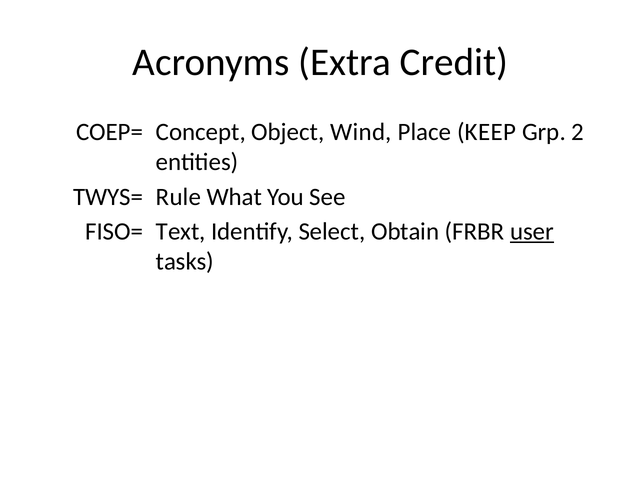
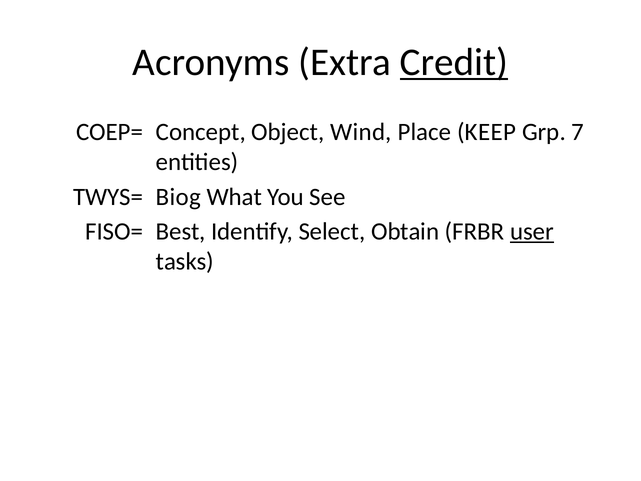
Credit underline: none -> present (454, 62)
2: 2 -> 7 (578, 132)
Rule: Rule -> Biog (178, 197)
Text: Text -> Best (181, 232)
